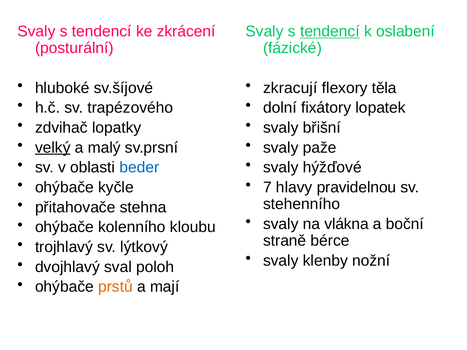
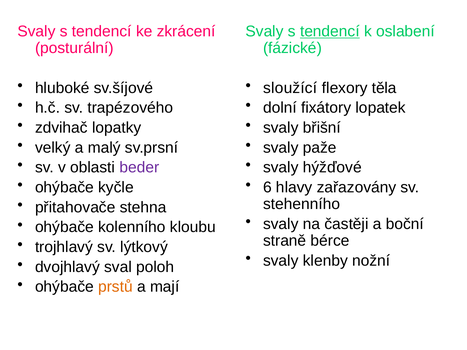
zkracují: zkracují -> sloužící (290, 88)
velký underline: present -> none (53, 148)
beder colour: blue -> purple (139, 168)
7: 7 -> 6 (267, 188)
pravidelnou: pravidelnou -> zařazovány (356, 188)
vlákna: vlákna -> častěji (347, 224)
